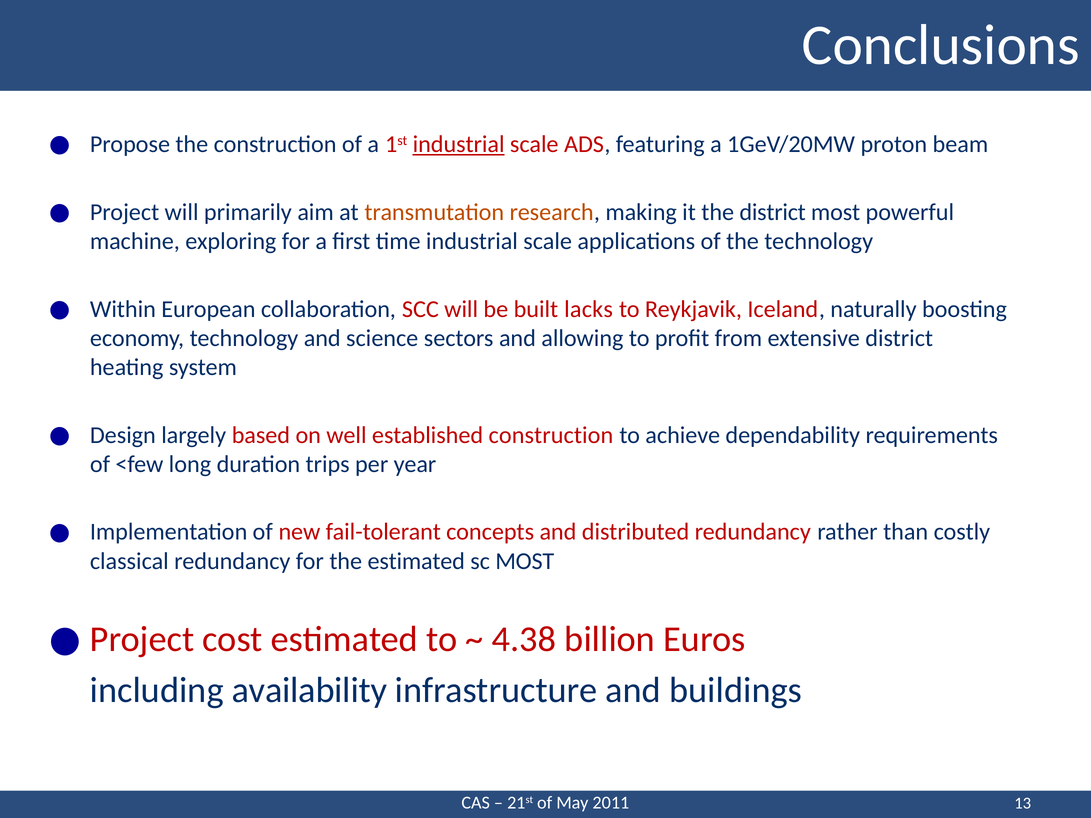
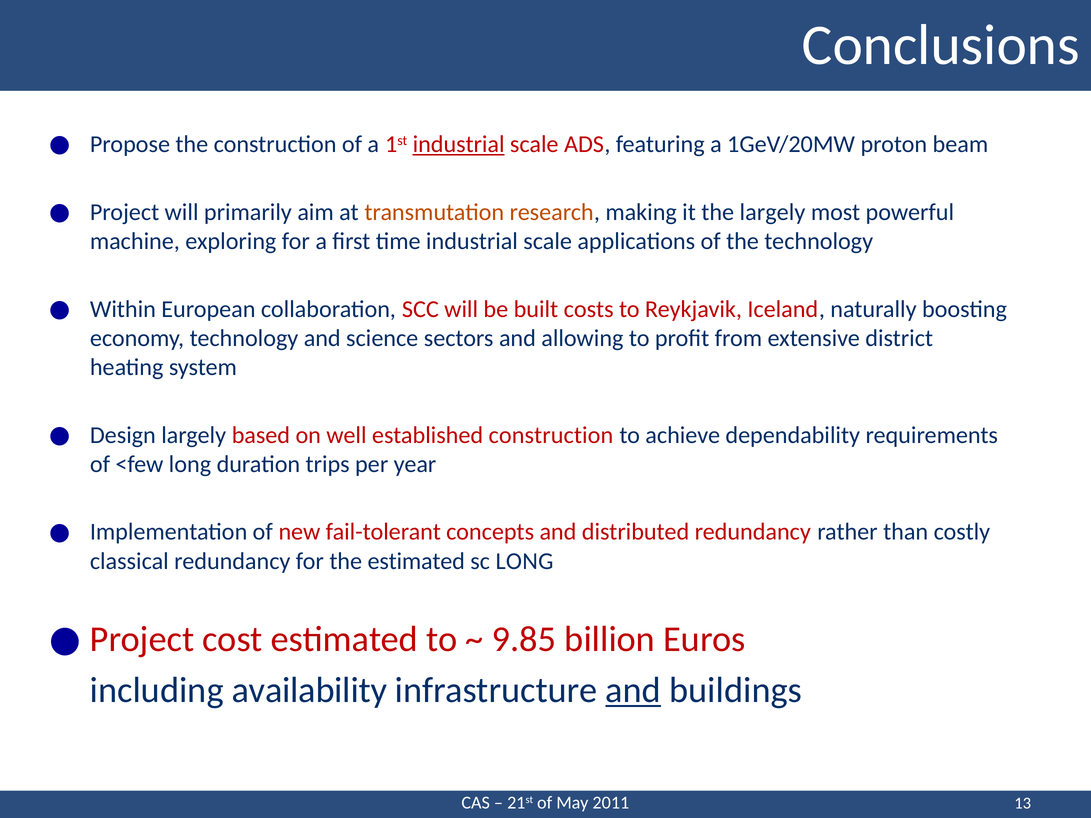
the district: district -> largely (772, 212)
lacks: lacks -> costs (589, 309)
sc MOST: MOST -> LONG (524, 561)
4.38: 4.38 -> 9.85 (524, 640)
and underline: none -> present (633, 691)
